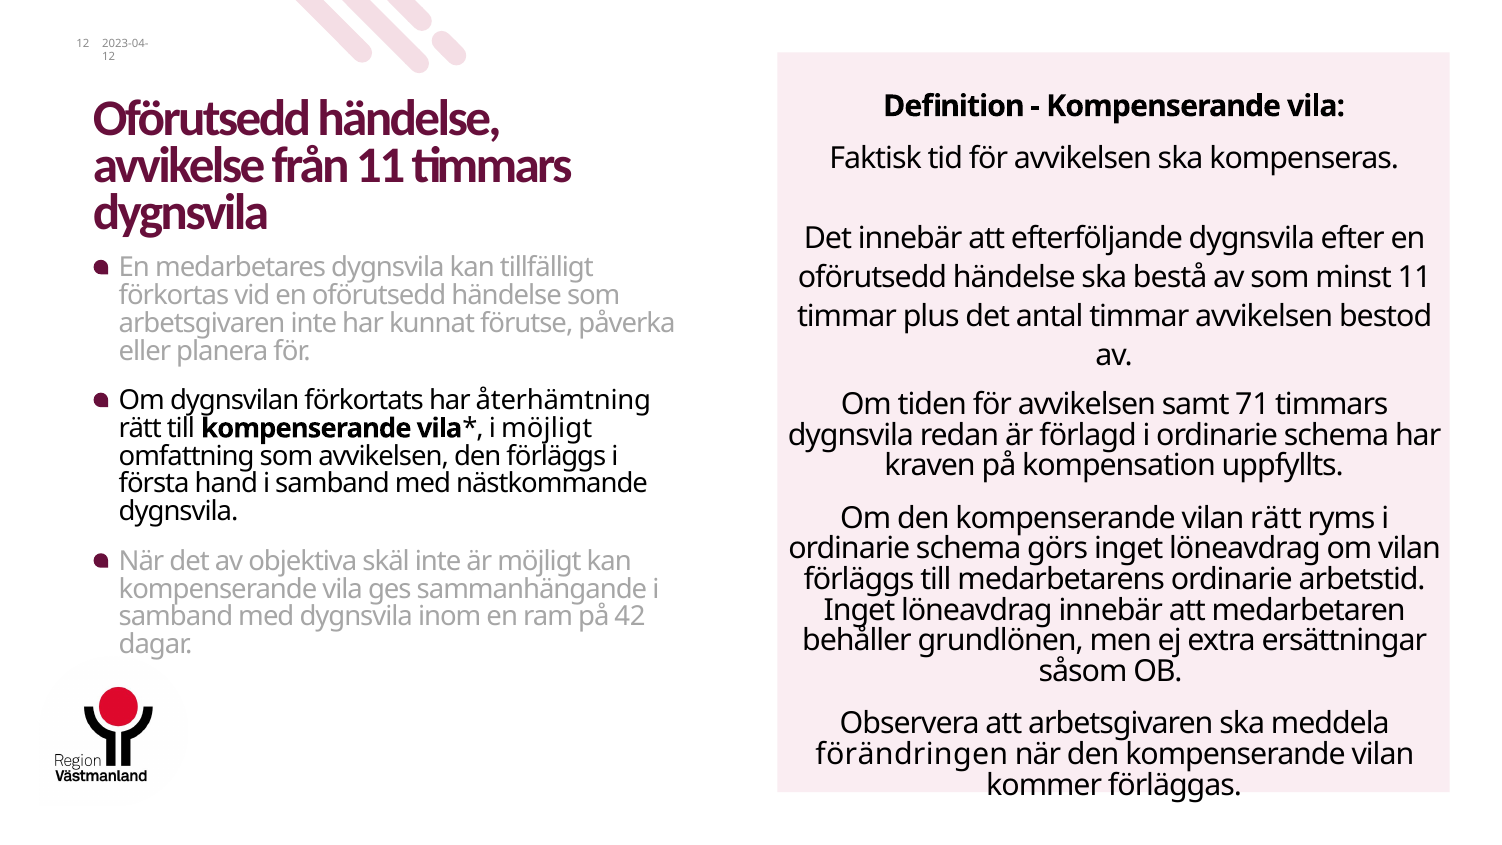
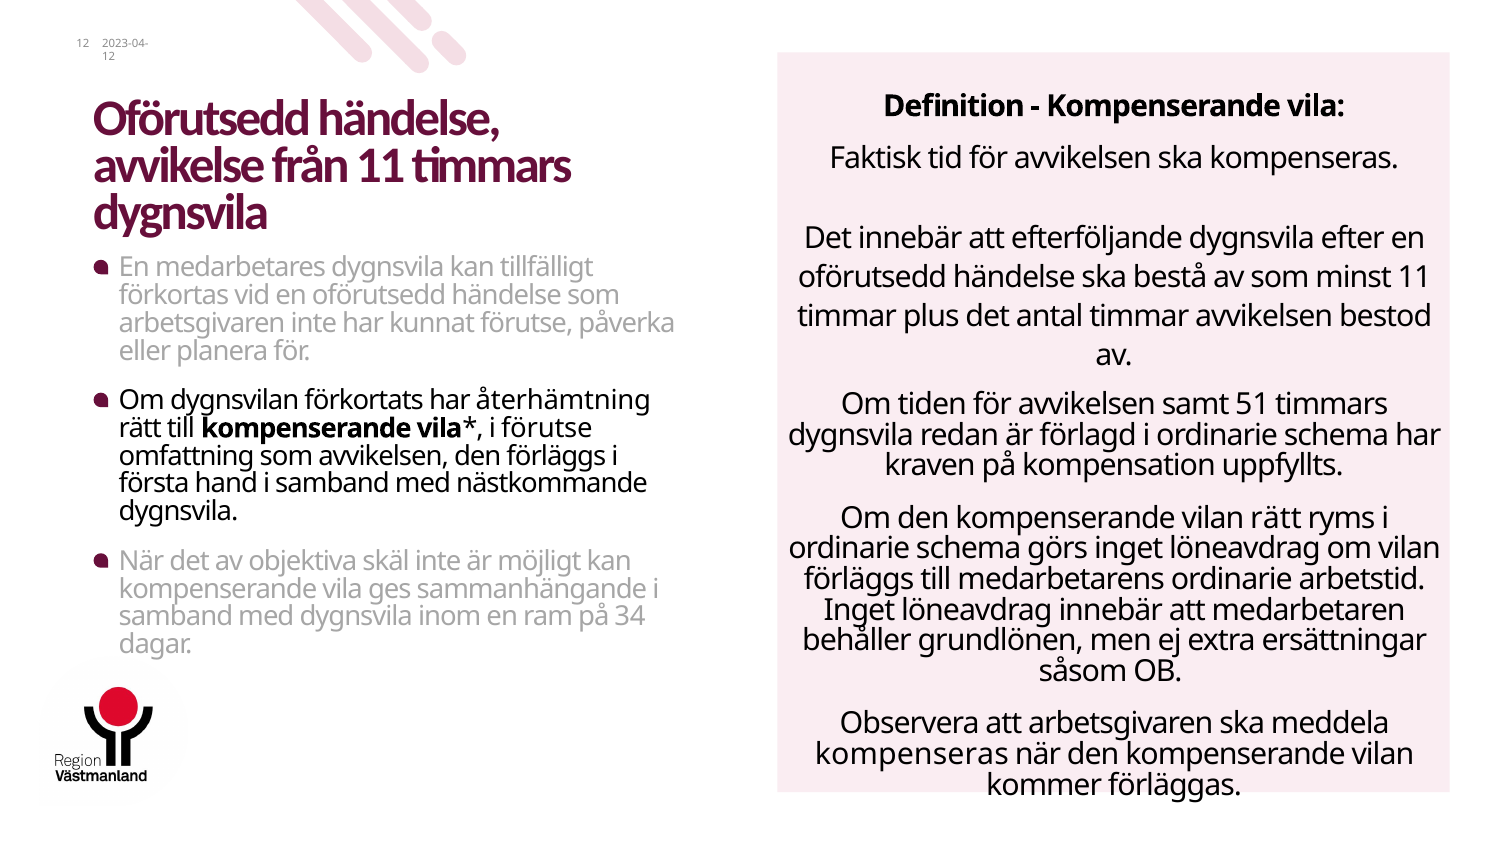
71: 71 -> 51 (1252, 405)
i möjligt: möjligt -> förutse (547, 428)
42: 42 -> 34 (630, 617)
förändringen: förändringen -> kompenseras (912, 755)
